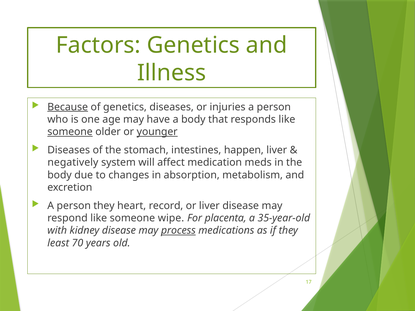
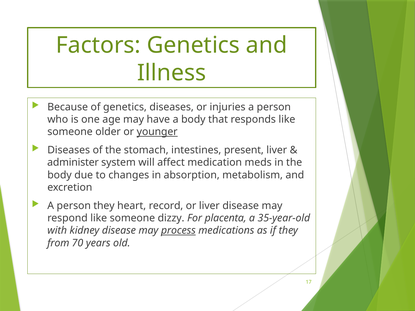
Because underline: present -> none (68, 107)
someone underline: present -> none (70, 132)
happen: happen -> present (244, 150)
negatively: negatively -> administer (73, 163)
wipe: wipe -> dizzy (171, 218)
least: least -> from (58, 243)
